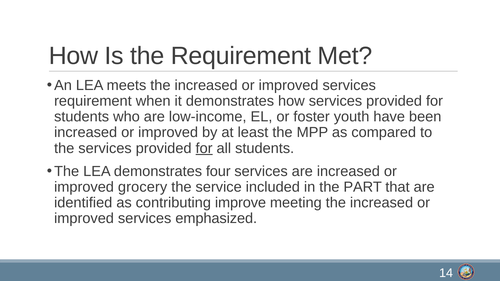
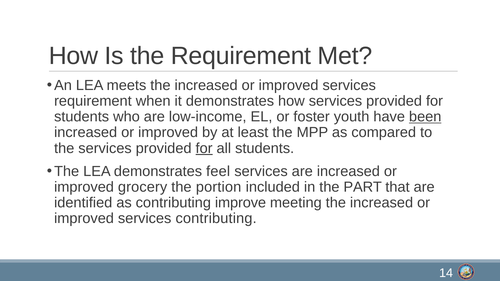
been underline: none -> present (425, 117)
four: four -> feel (218, 171)
service: service -> portion (219, 187)
services emphasized: emphasized -> contributing (216, 219)
